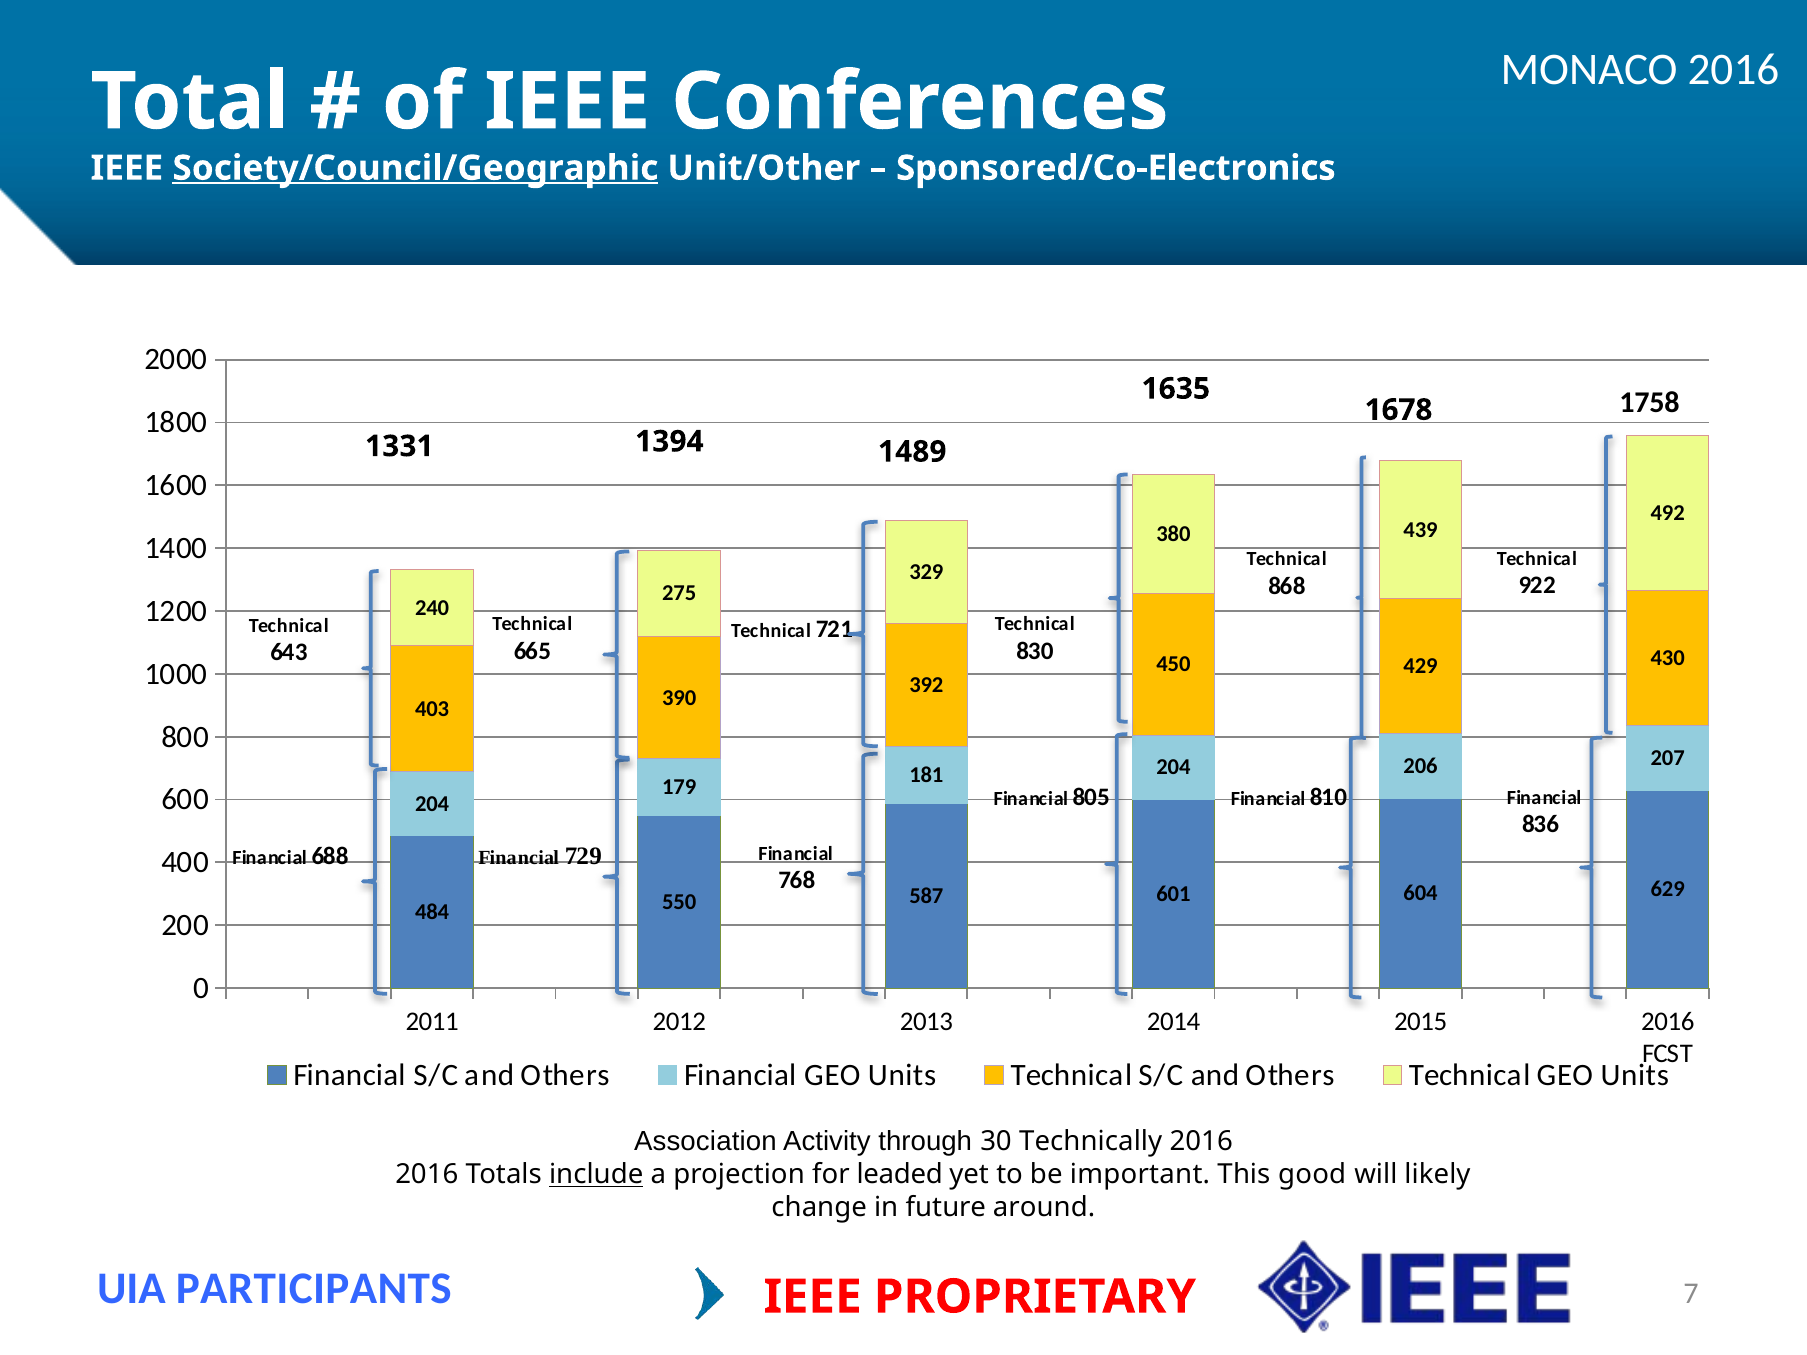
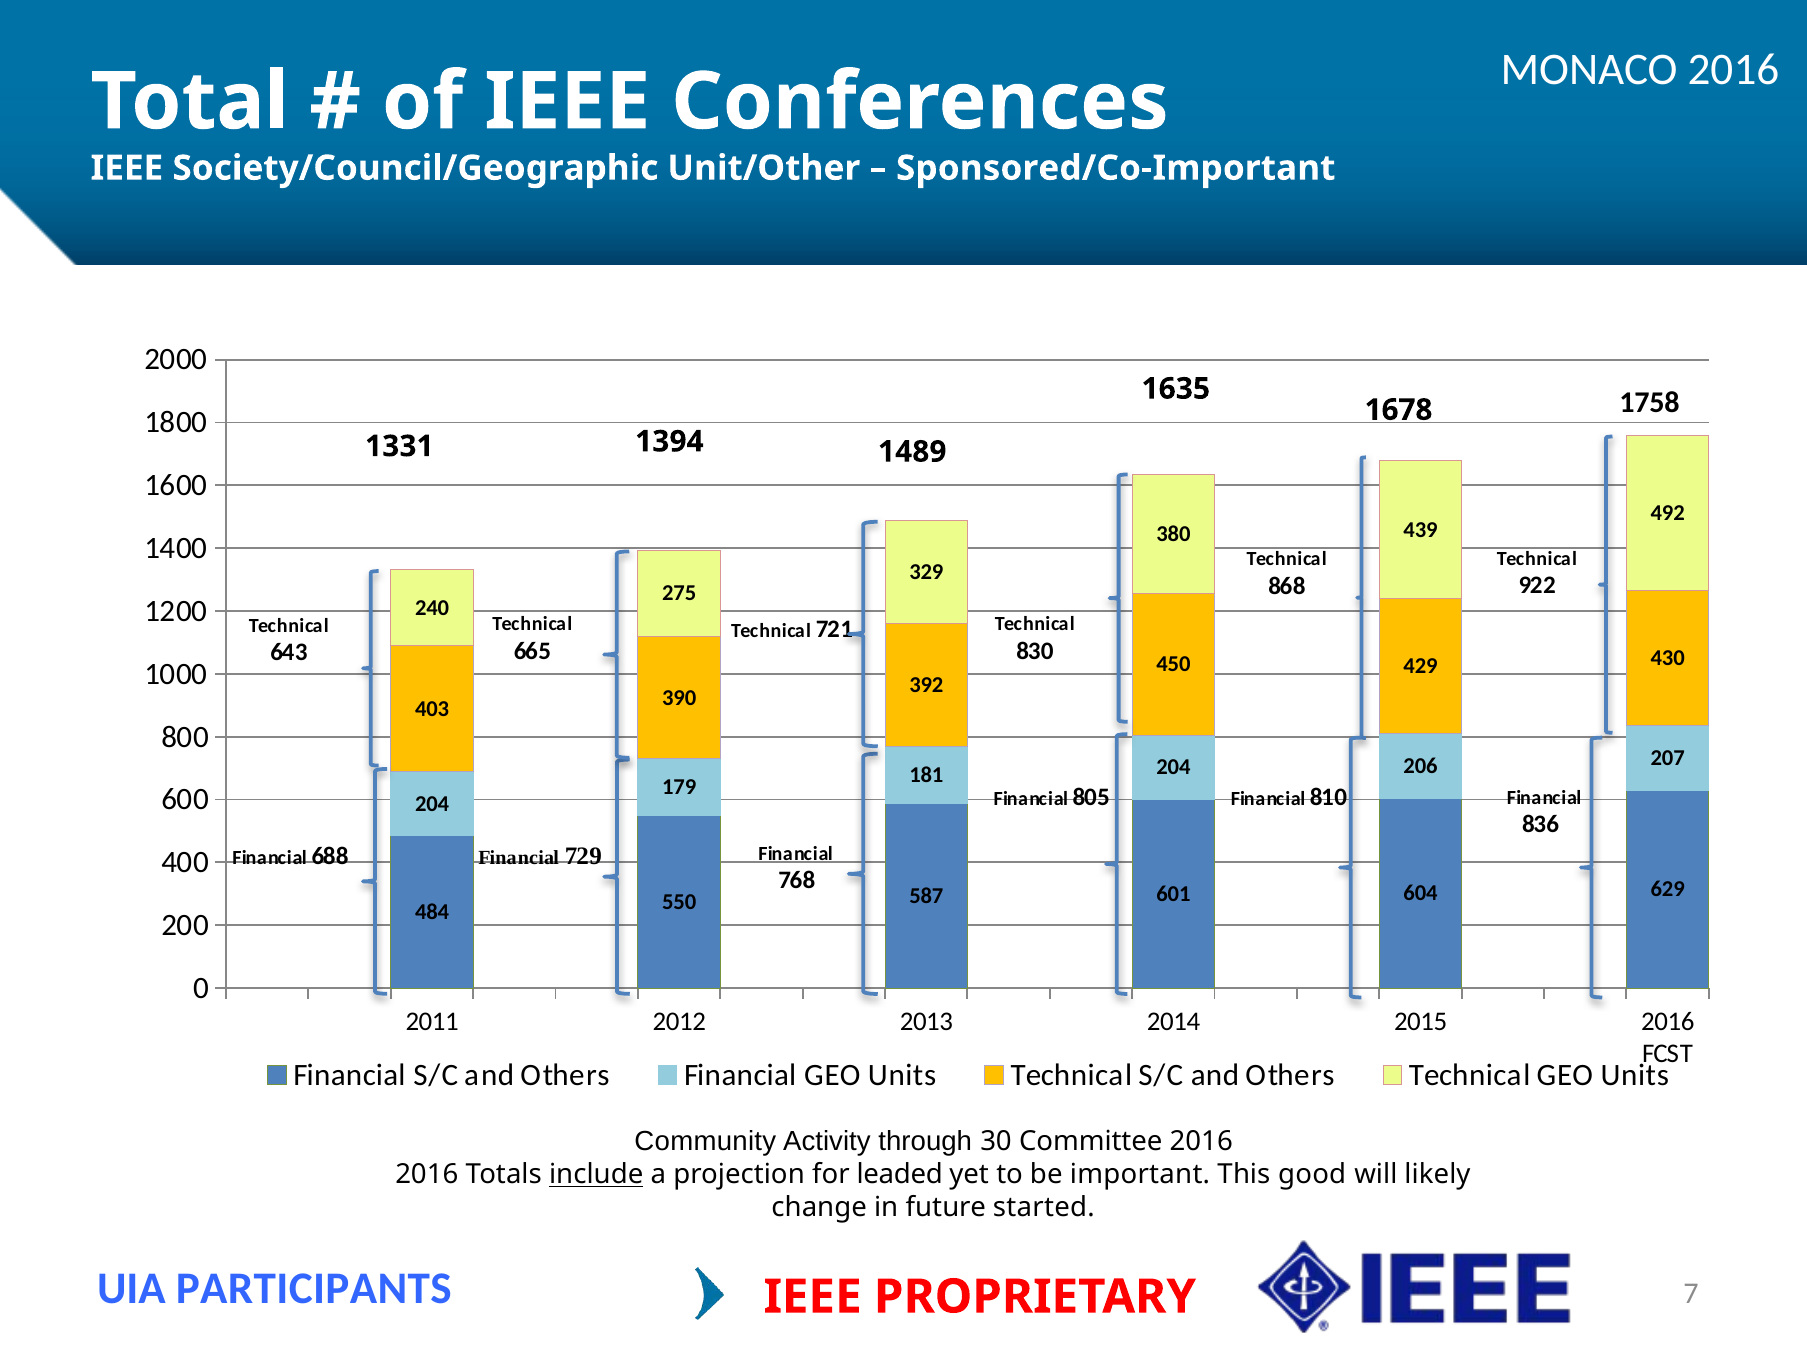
Society/Council/Geographic underline: present -> none (415, 168)
Sponsored/Co-Electronics: Sponsored/Co-Electronics -> Sponsored/Co-Important (1116, 168)
Association: Association -> Community (705, 1142)
Technically: Technically -> Committee (1091, 1142)
around: around -> started (1044, 1208)
